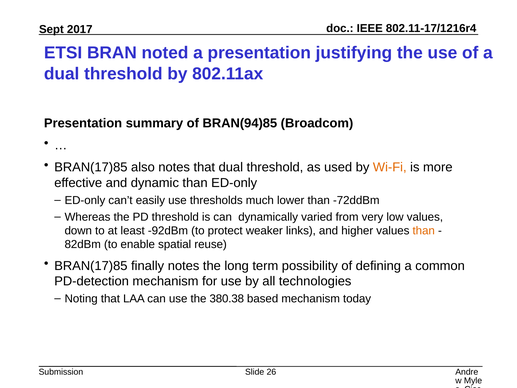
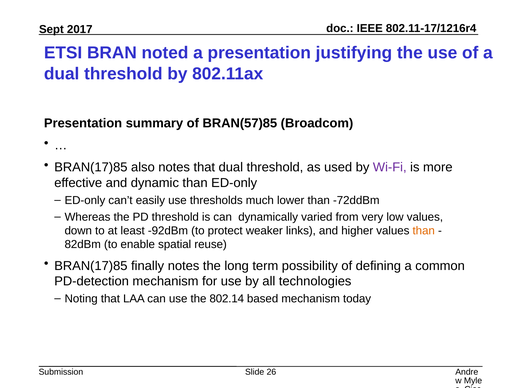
BRAN(94)85: BRAN(94)85 -> BRAN(57)85 (240, 123)
Wi-Fi colour: orange -> purple (390, 167)
380.38: 380.38 -> 802.14 (227, 299)
